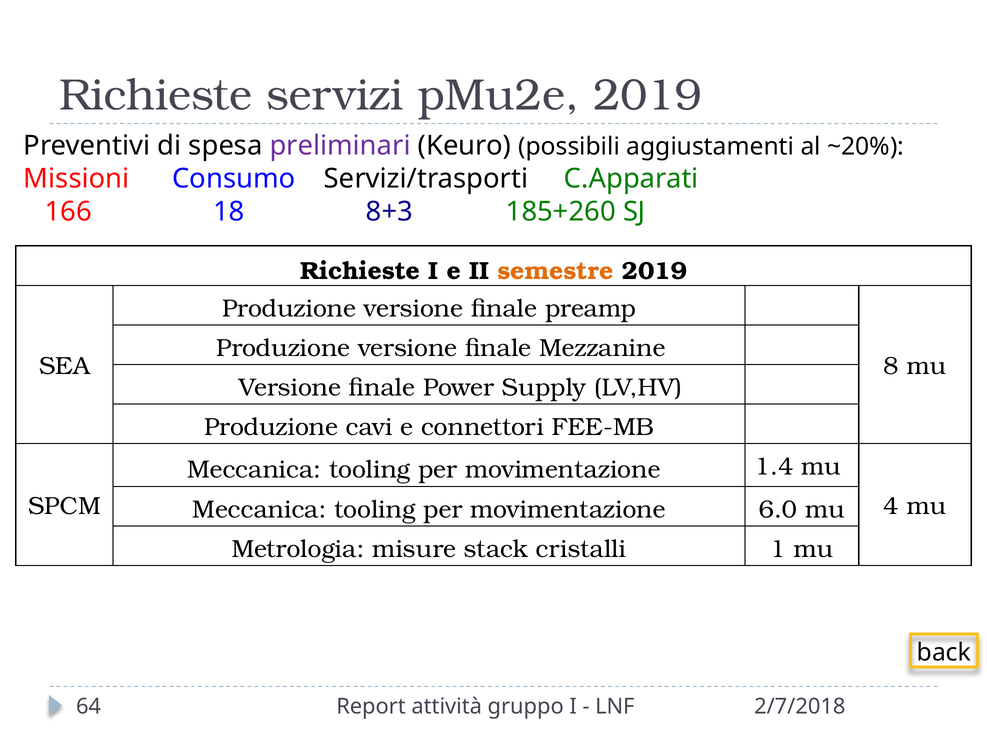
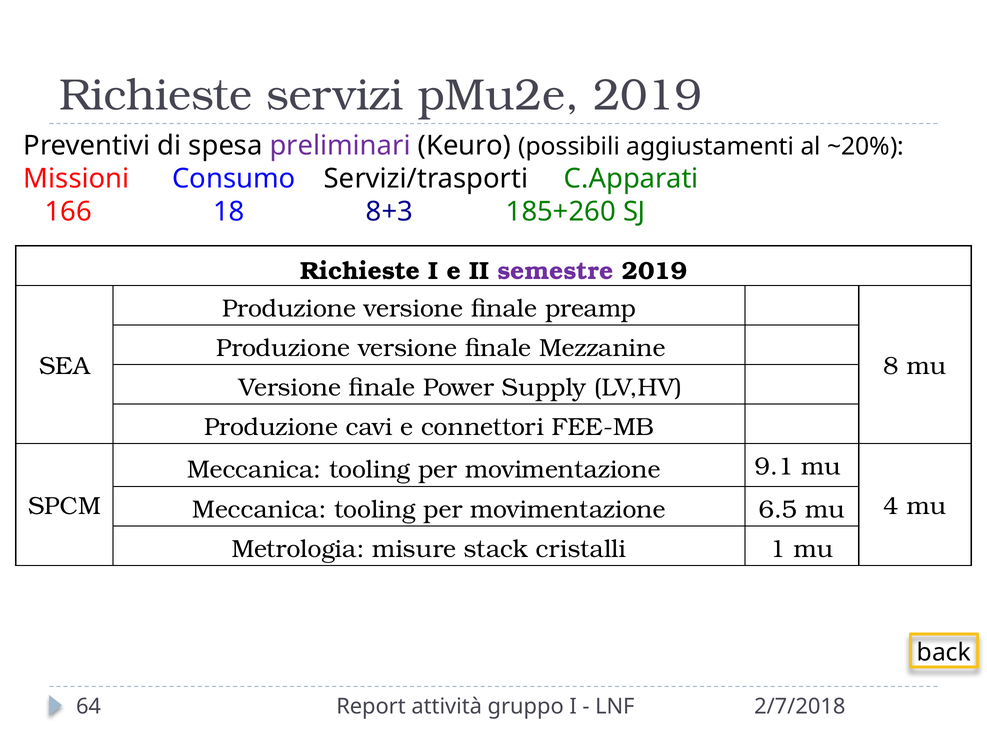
semestre colour: orange -> purple (555, 271)
1.4: 1.4 -> 9.1 (774, 466)
6.0: 6.0 -> 6.5 (778, 509)
